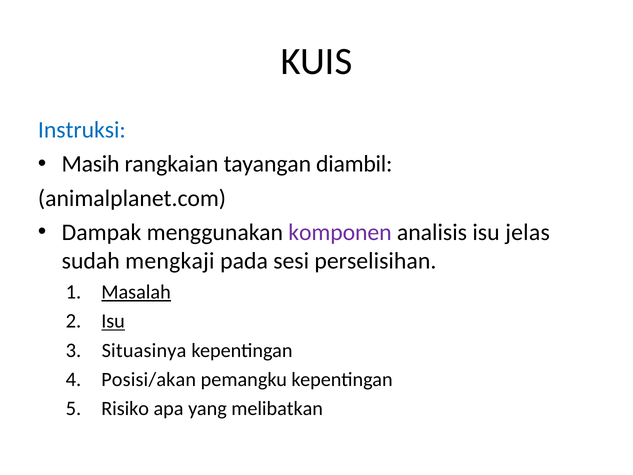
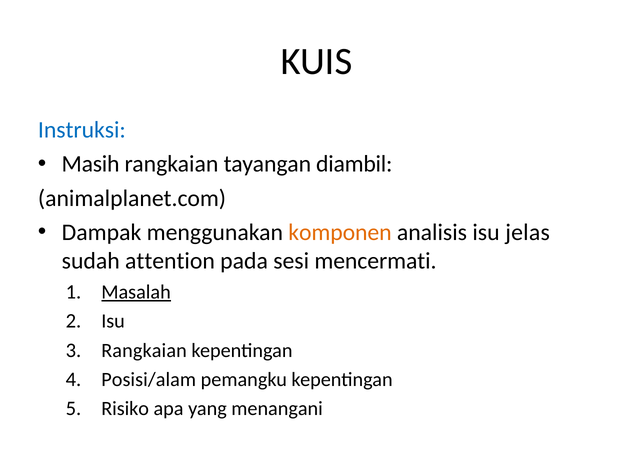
komponen colour: purple -> orange (340, 232)
mengkaji: mengkaji -> attention (170, 261)
perselisihan: perselisihan -> mencermati (375, 261)
Isu underline: present -> none (113, 321)
Situasinya: Situasinya -> Rangkaian (144, 350)
Posisi/akan: Posisi/akan -> Posisi/alam (149, 379)
melibatkan: melibatkan -> menangani (277, 409)
